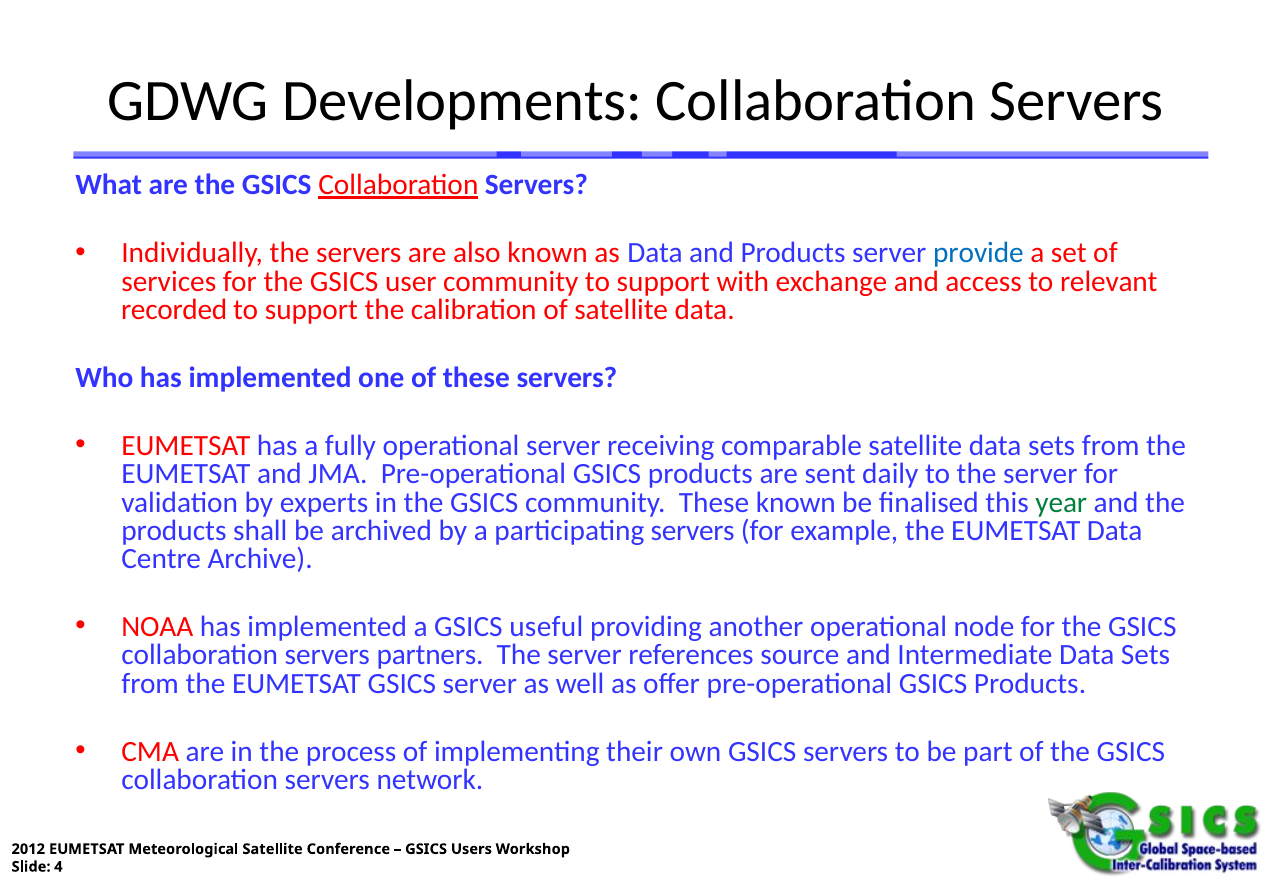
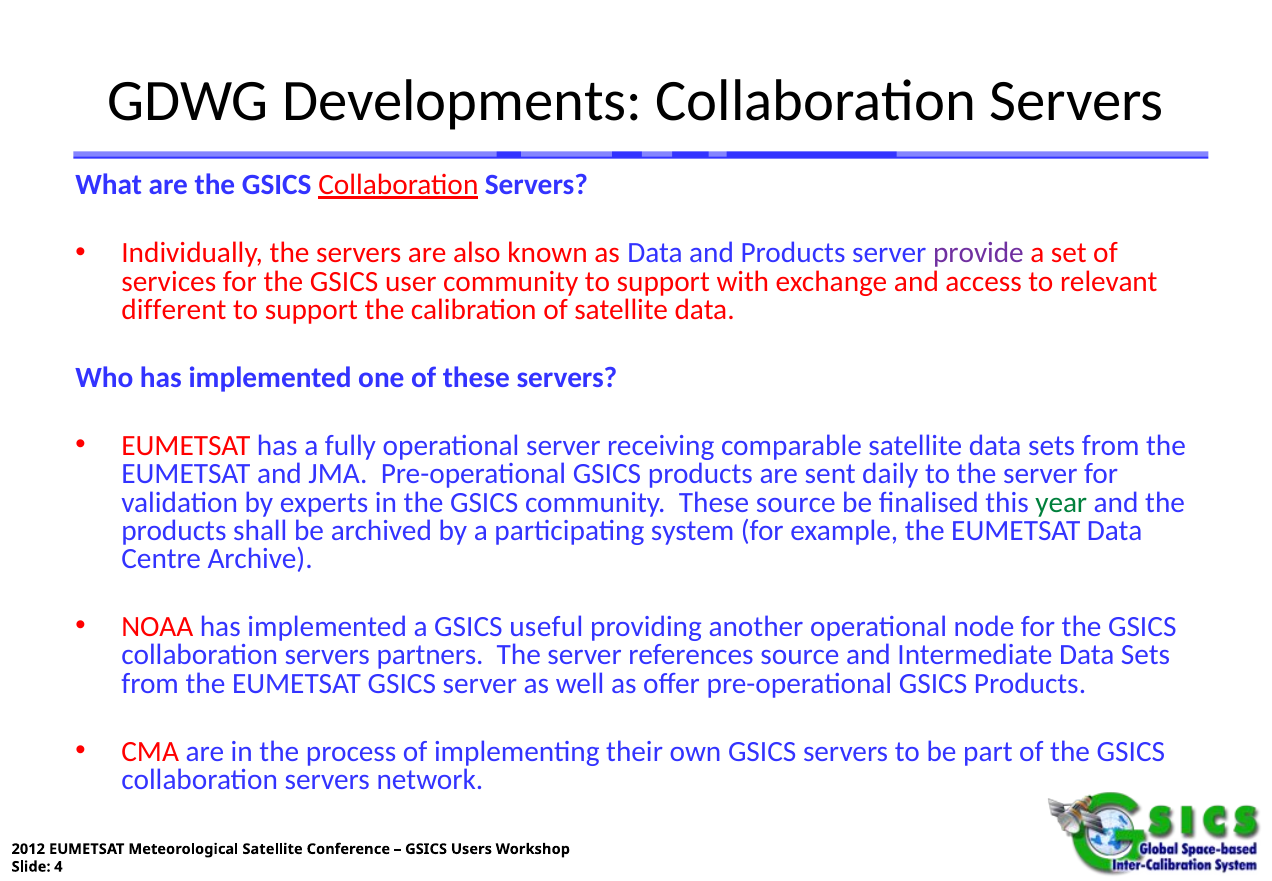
provide colour: blue -> purple (978, 253)
recorded: recorded -> different (174, 310)
These known: known -> source (796, 502)
participating servers: servers -> system (693, 530)
